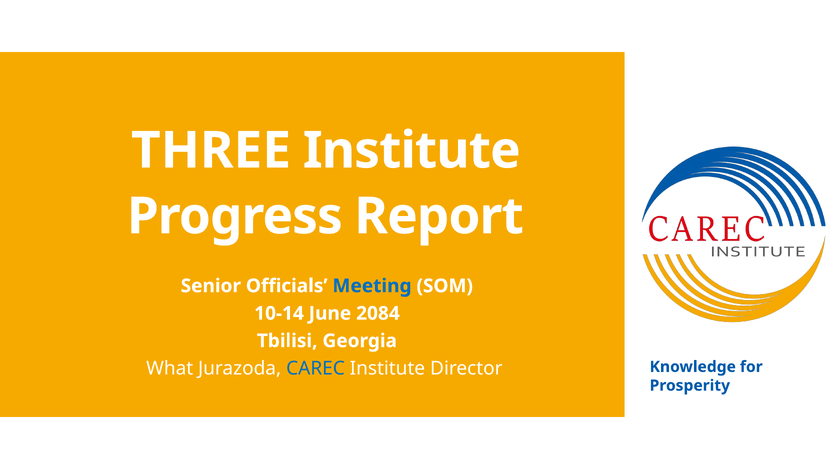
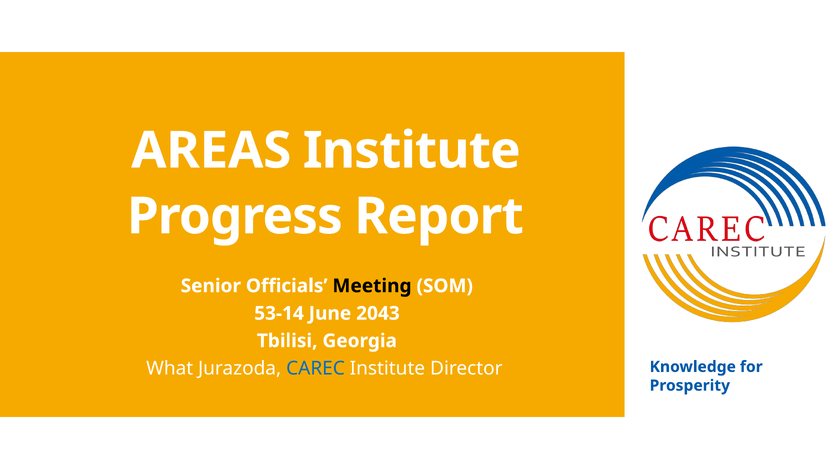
THREE: THREE -> AREAS (211, 151)
Meeting colour: blue -> black (372, 286)
10-14: 10-14 -> 53-14 (279, 313)
2084: 2084 -> 2043 (378, 313)
